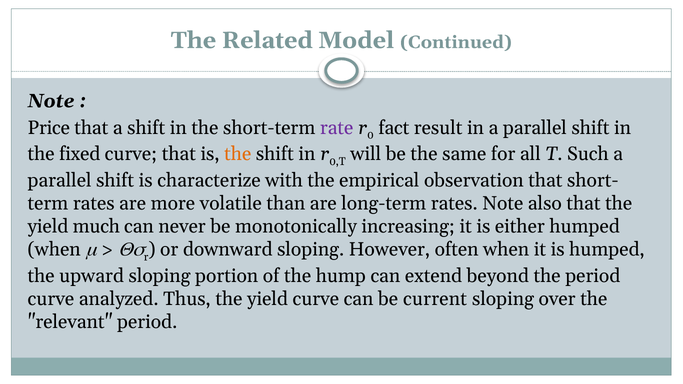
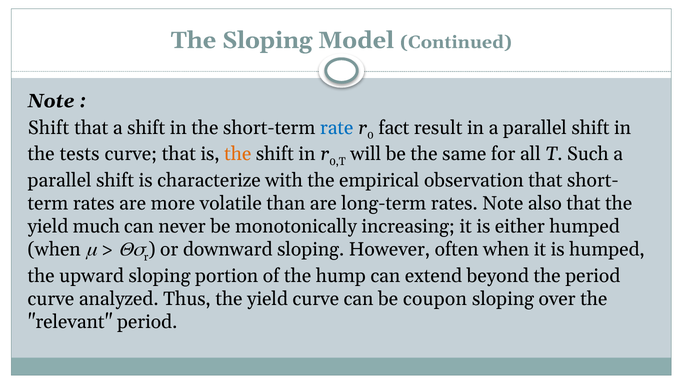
The Related: Related -> Sloping (267, 40)
Price: Price -> Shift (49, 128)
rate colour: purple -> blue (337, 128)
fixed: fixed -> tests (80, 154)
current: current -> coupon (435, 299)
